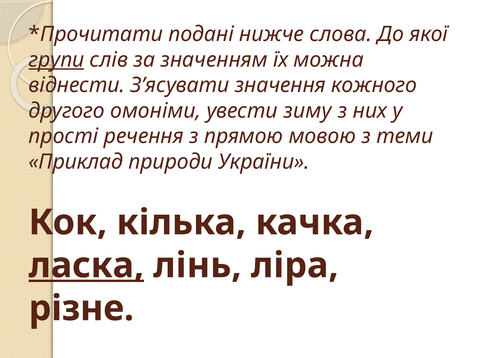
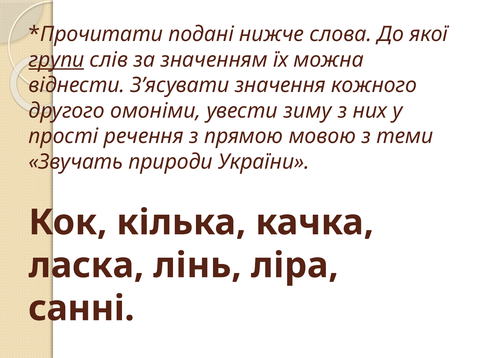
Приклад: Приклад -> Звучать (76, 162)
ласка underline: present -> none (86, 266)
різне: різне -> санні (81, 309)
